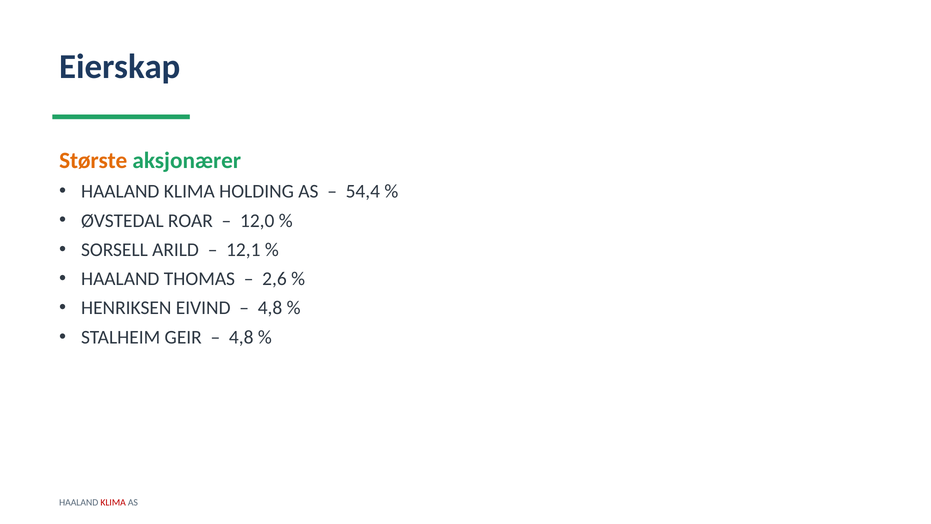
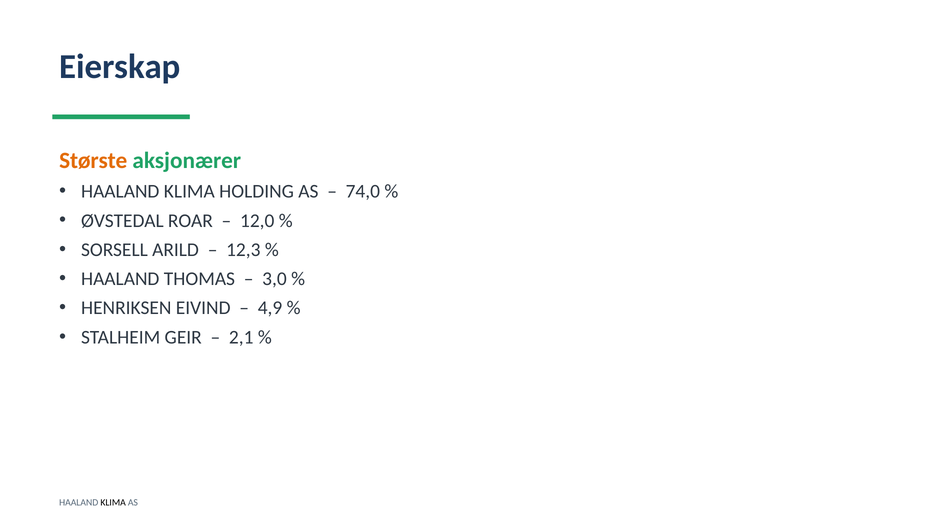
54,4: 54,4 -> 74,0 (363, 191)
12,1: 12,1 -> 12,3 (243, 250)
2,6: 2,6 -> 3,0 (275, 279)
4,8: 4,8 -> 4,9 (270, 308)
4,8: 4,8 -> 2,1 (241, 337)
KLIMA colour: red -> black (113, 502)
